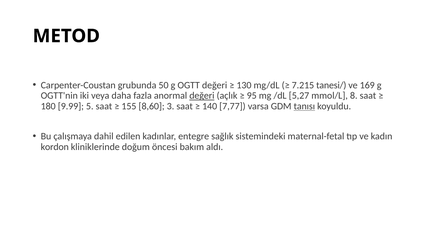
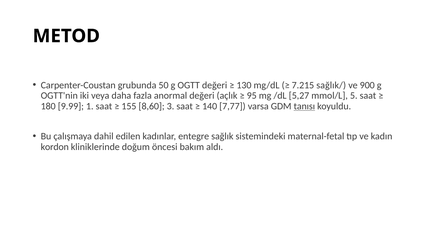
tanesi/: tanesi/ -> sağlık/ (331, 85)
169: 169 -> 900 (367, 85)
değeri underline: present -> none (202, 96)
8: 8 -> 5 (354, 96)
5: 5 -> 1 (90, 106)
